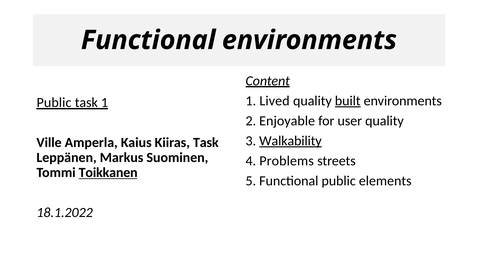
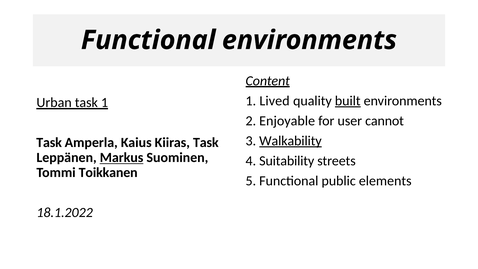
Public: Public -> Urban (54, 102)
user quality: quality -> cannot (385, 121)
Ville: Ville -> Task (49, 142)
Markus underline: none -> present (122, 158)
Problems: Problems -> Suitability (287, 161)
Toikkanen underline: present -> none (108, 173)
